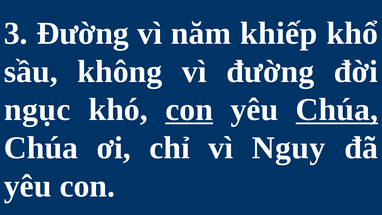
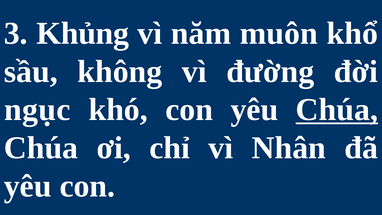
3 Đường: Đường -> Khủng (83, 33)
khiếp: khiếp -> muôn (279, 33)
con underline: present -> none (189, 110)
Nguy: Nguy -> Nhân (289, 148)
